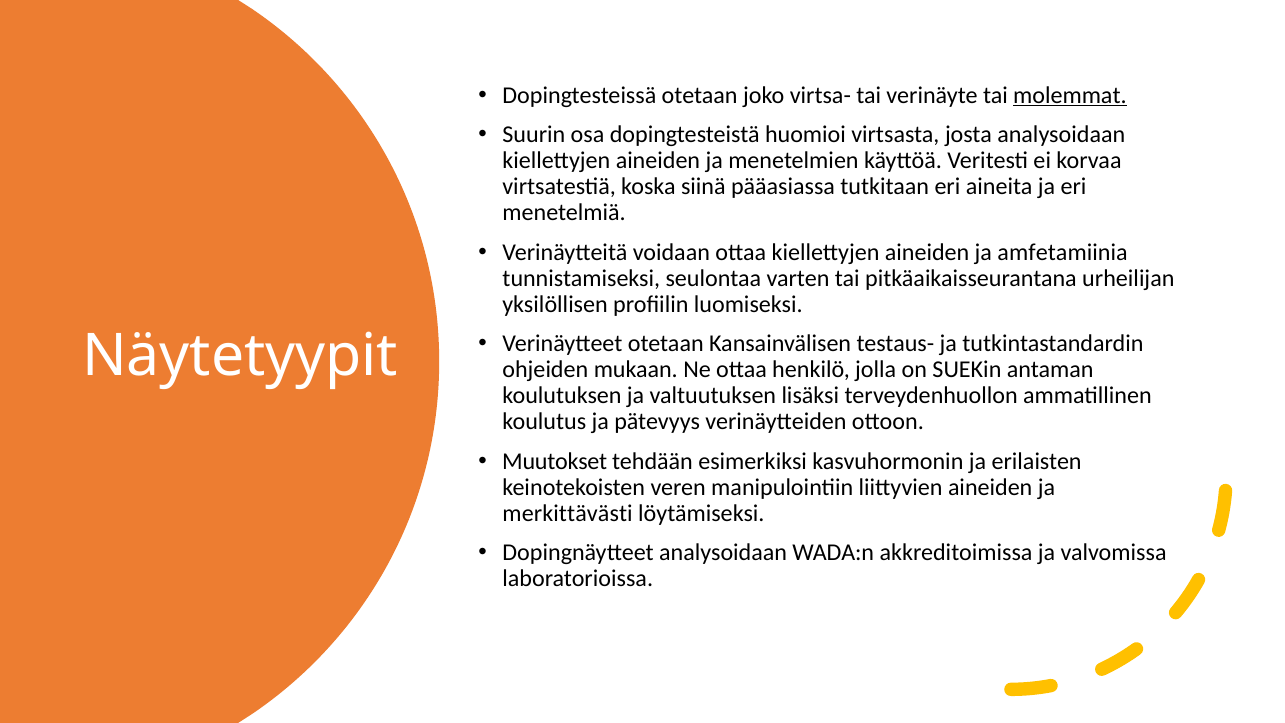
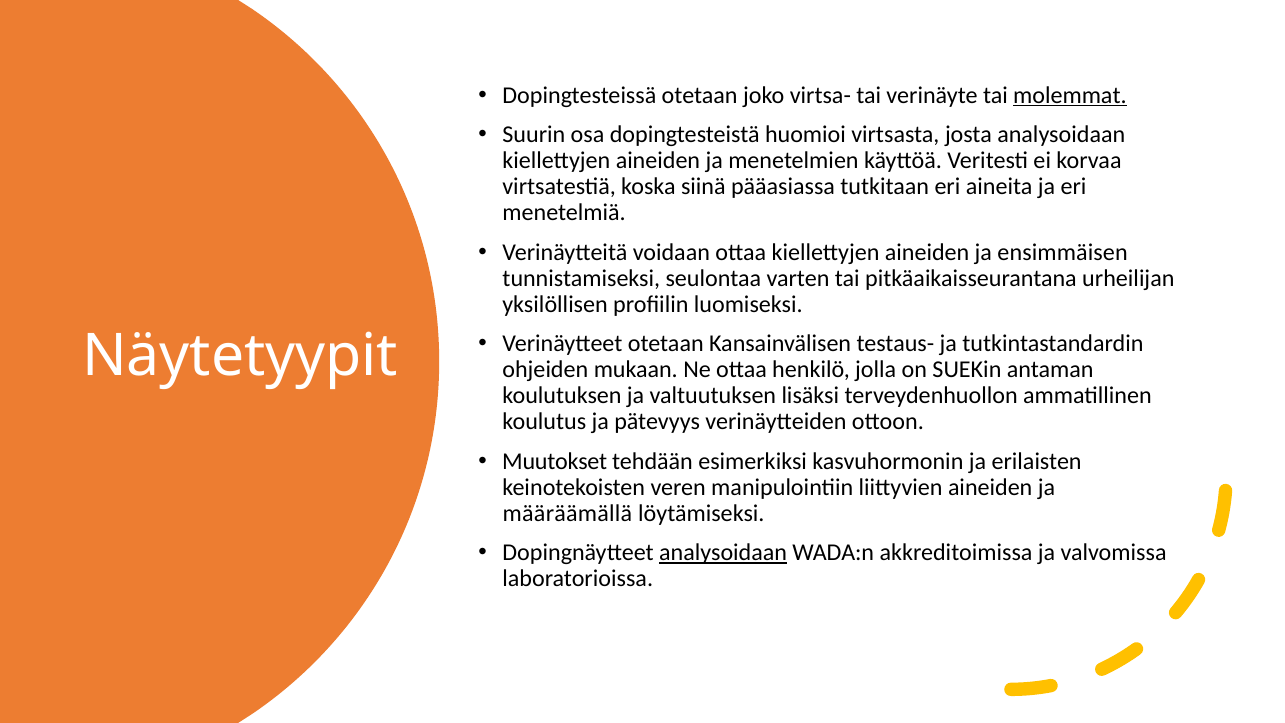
amfetamiinia: amfetamiinia -> ensimmäisen (1063, 252)
merkittävästi: merkittävästi -> määräämällä (568, 513)
analysoidaan underline: none -> present (723, 553)
